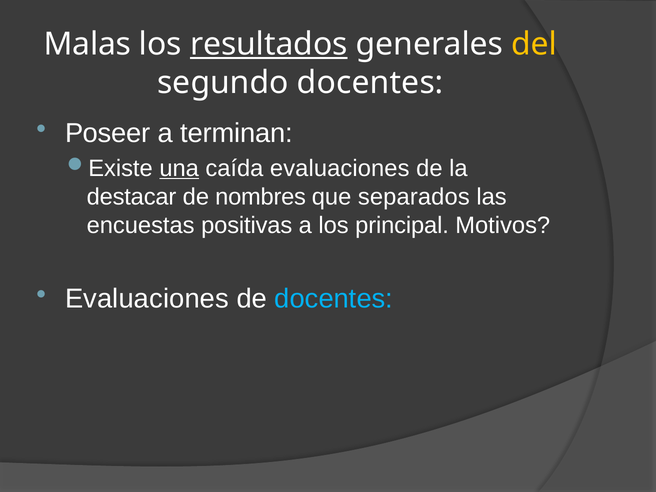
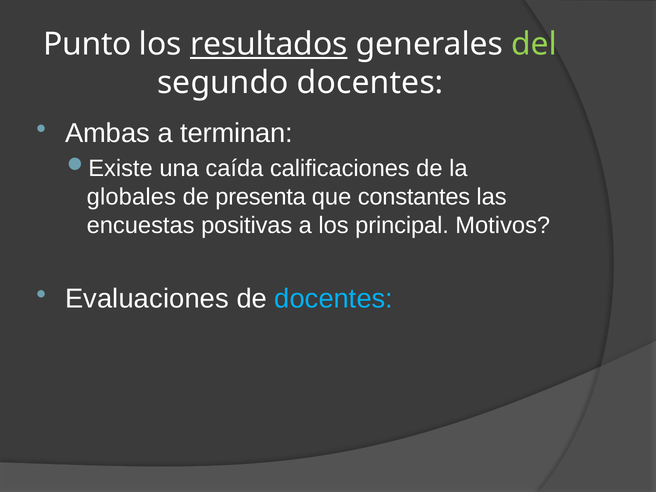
Malas: Malas -> Punto (87, 44)
del colour: yellow -> light green (534, 44)
Poseer: Poseer -> Ambas (108, 133)
una underline: present -> none (179, 168)
caída evaluaciones: evaluaciones -> calificaciones (340, 168)
destacar: destacar -> globales (131, 197)
nombres: nombres -> presenta (261, 197)
separados: separados -> constantes (414, 197)
